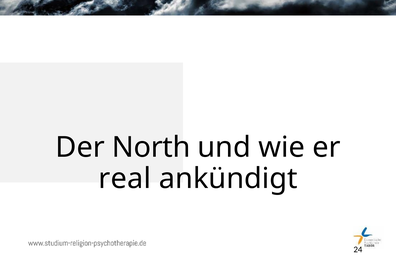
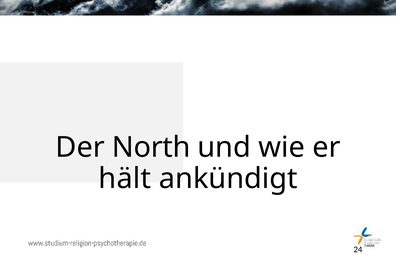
real: real -> hält (125, 179)
